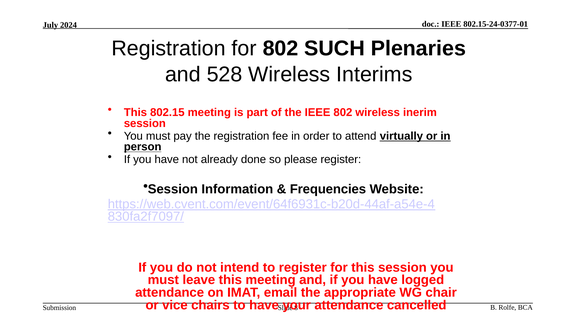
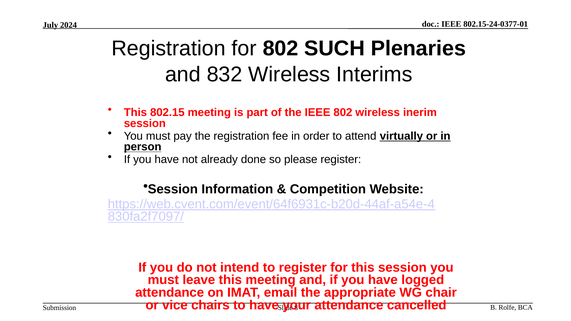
528: 528 -> 832 (225, 74)
Frequencies: Frequencies -> Competition (328, 189)
